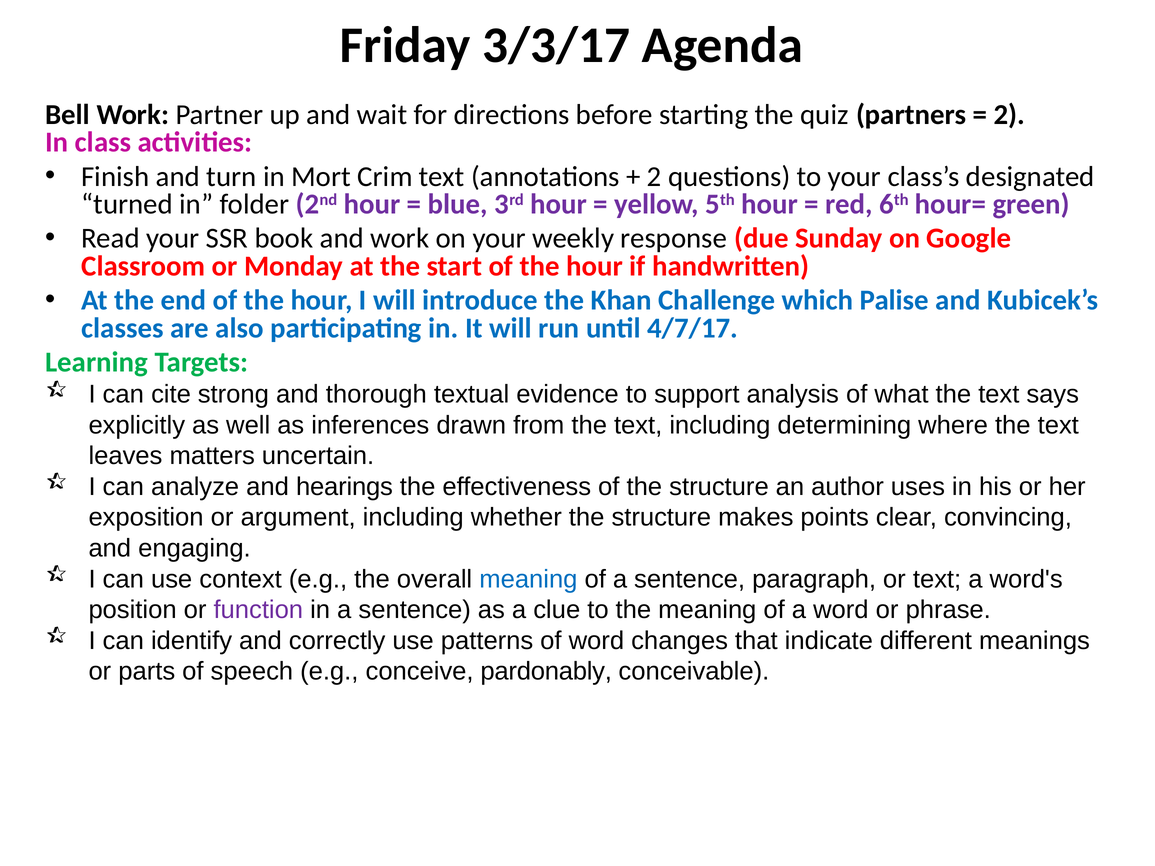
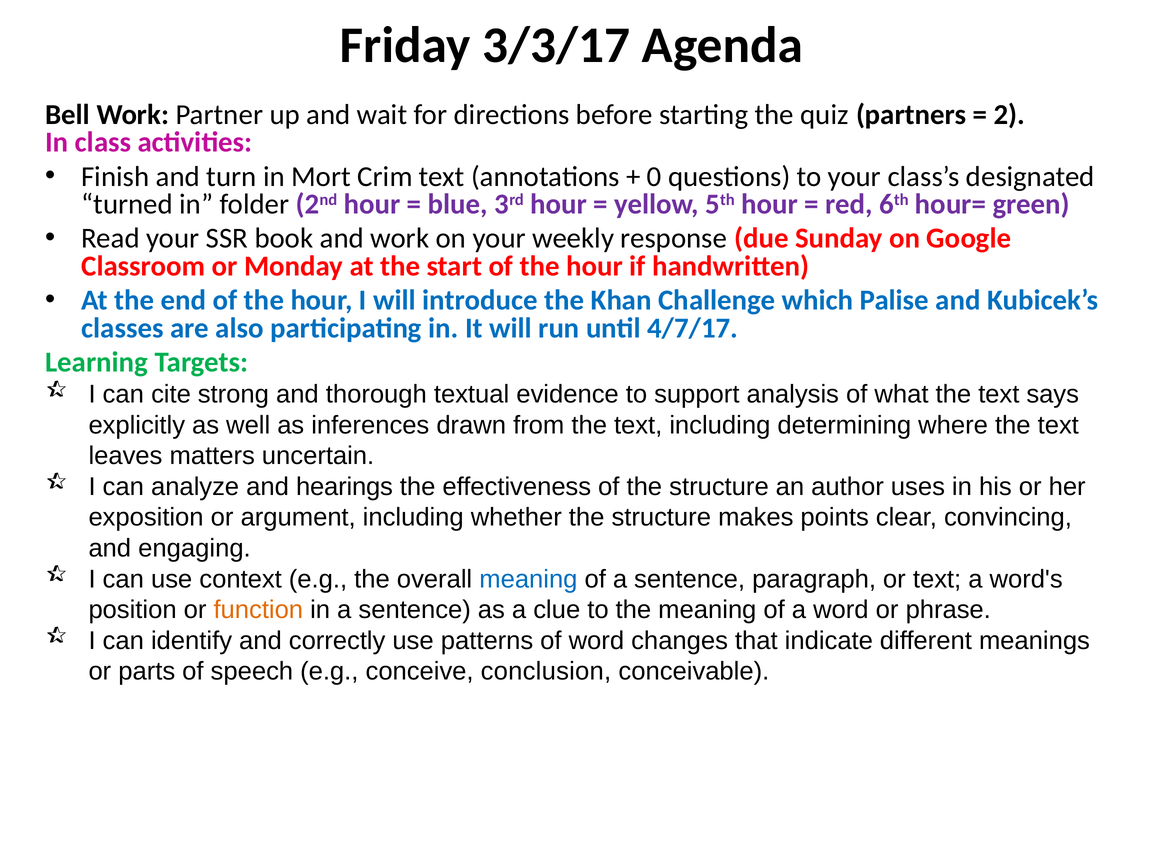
2: 2 -> 0 (654, 177)
function colour: purple -> orange (258, 610)
pardonably: pardonably -> conclusion (546, 672)
